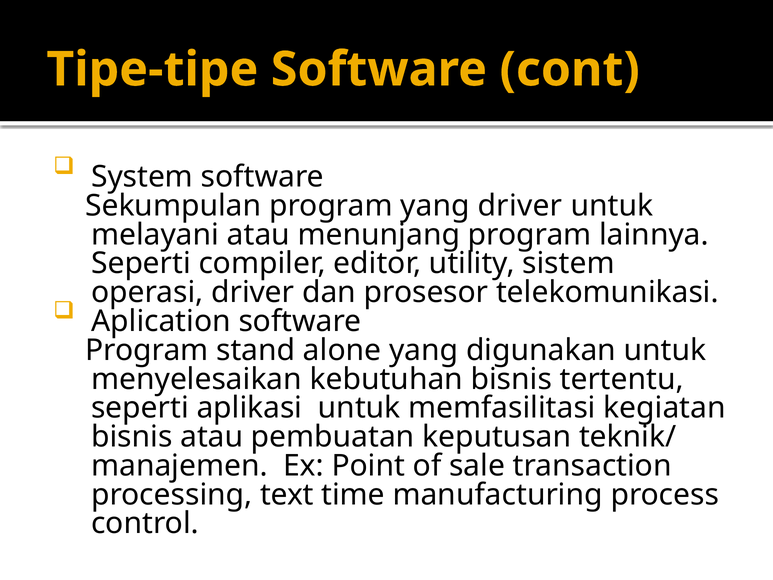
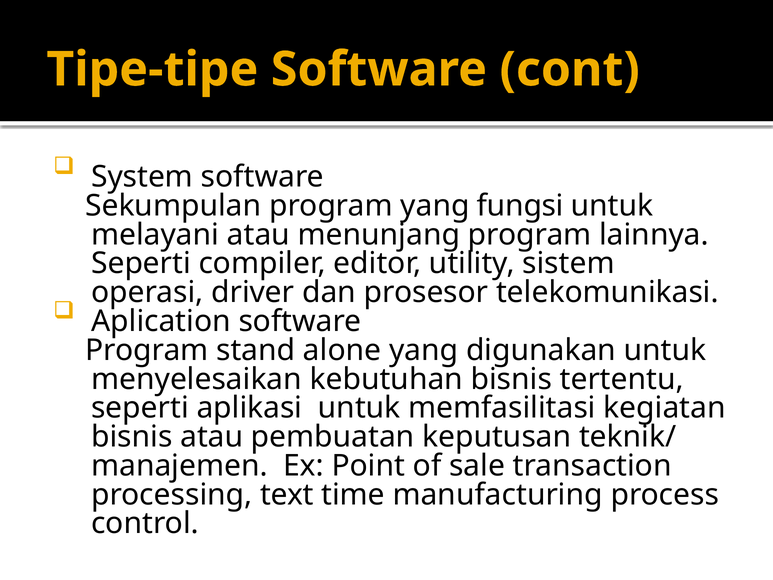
yang driver: driver -> fungsi (520, 206)
